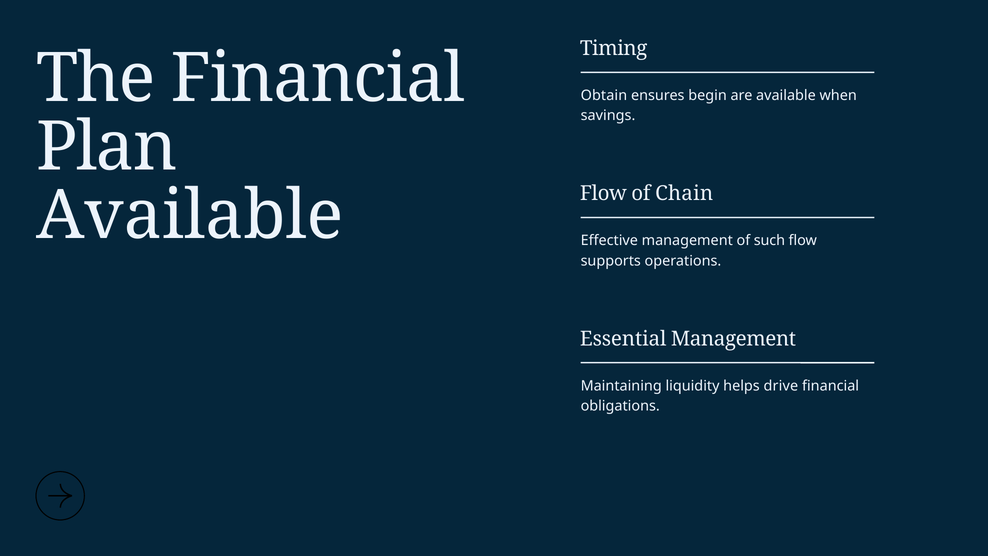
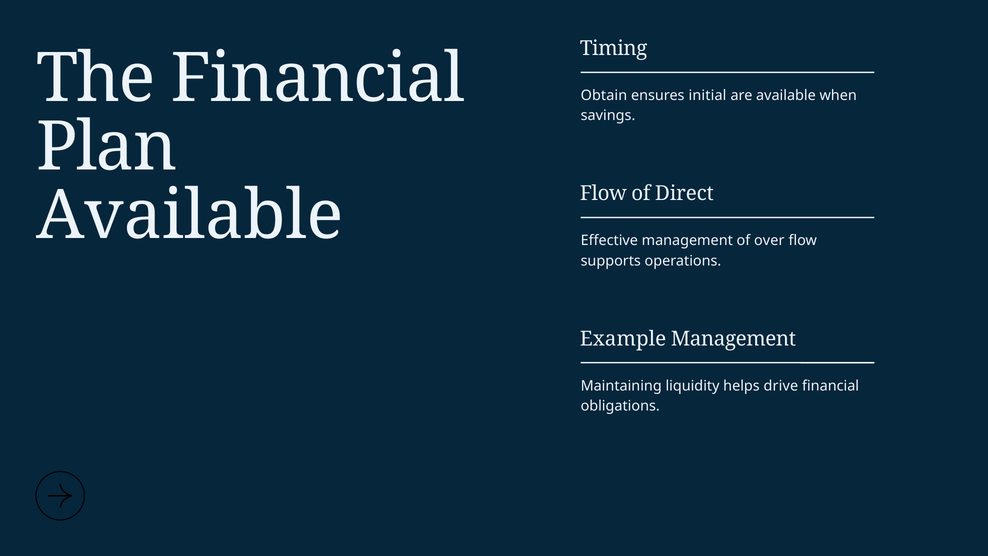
begin: begin -> initial (707, 95)
Chain: Chain -> Direct (684, 193)
such: such -> over (769, 241)
Essential: Essential -> Example (623, 339)
